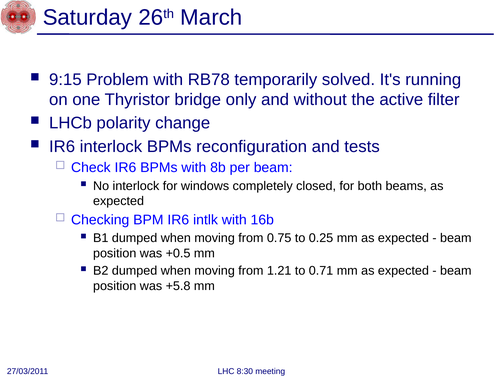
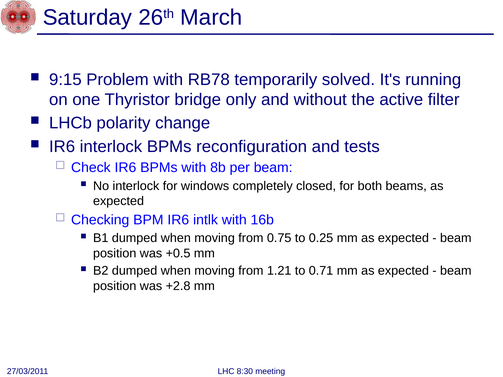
+5.8: +5.8 -> +2.8 (178, 286)
